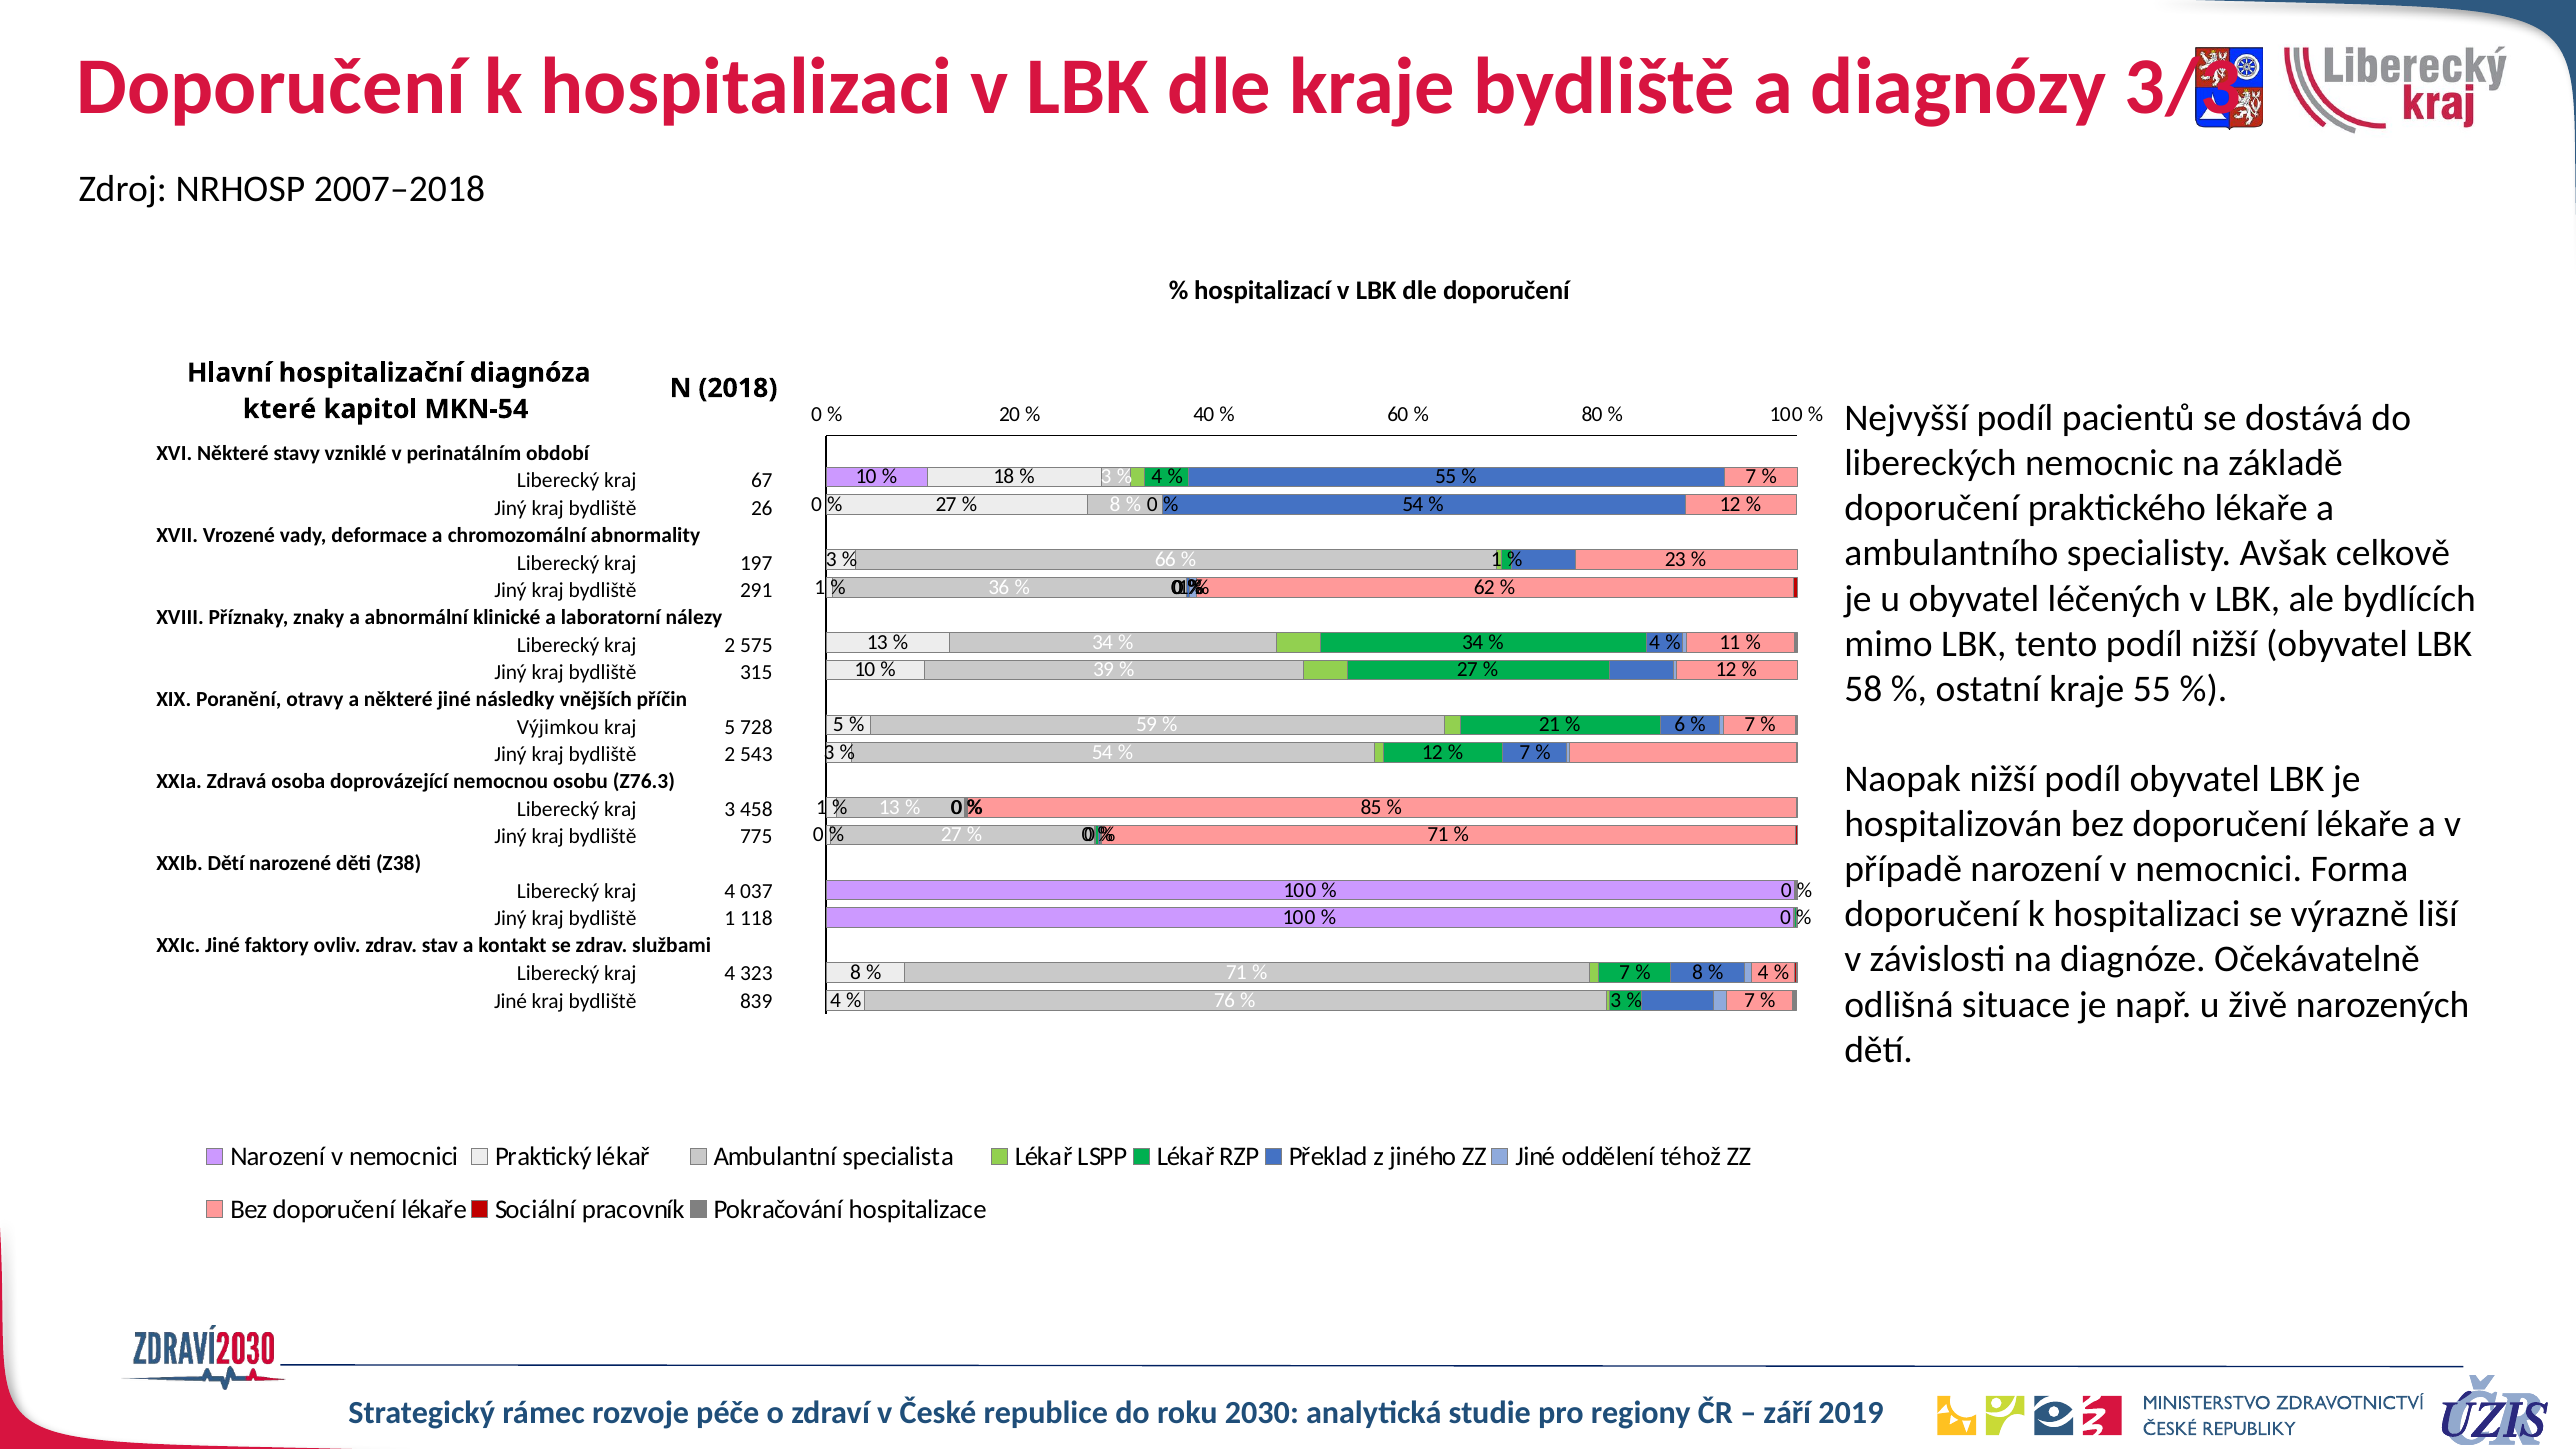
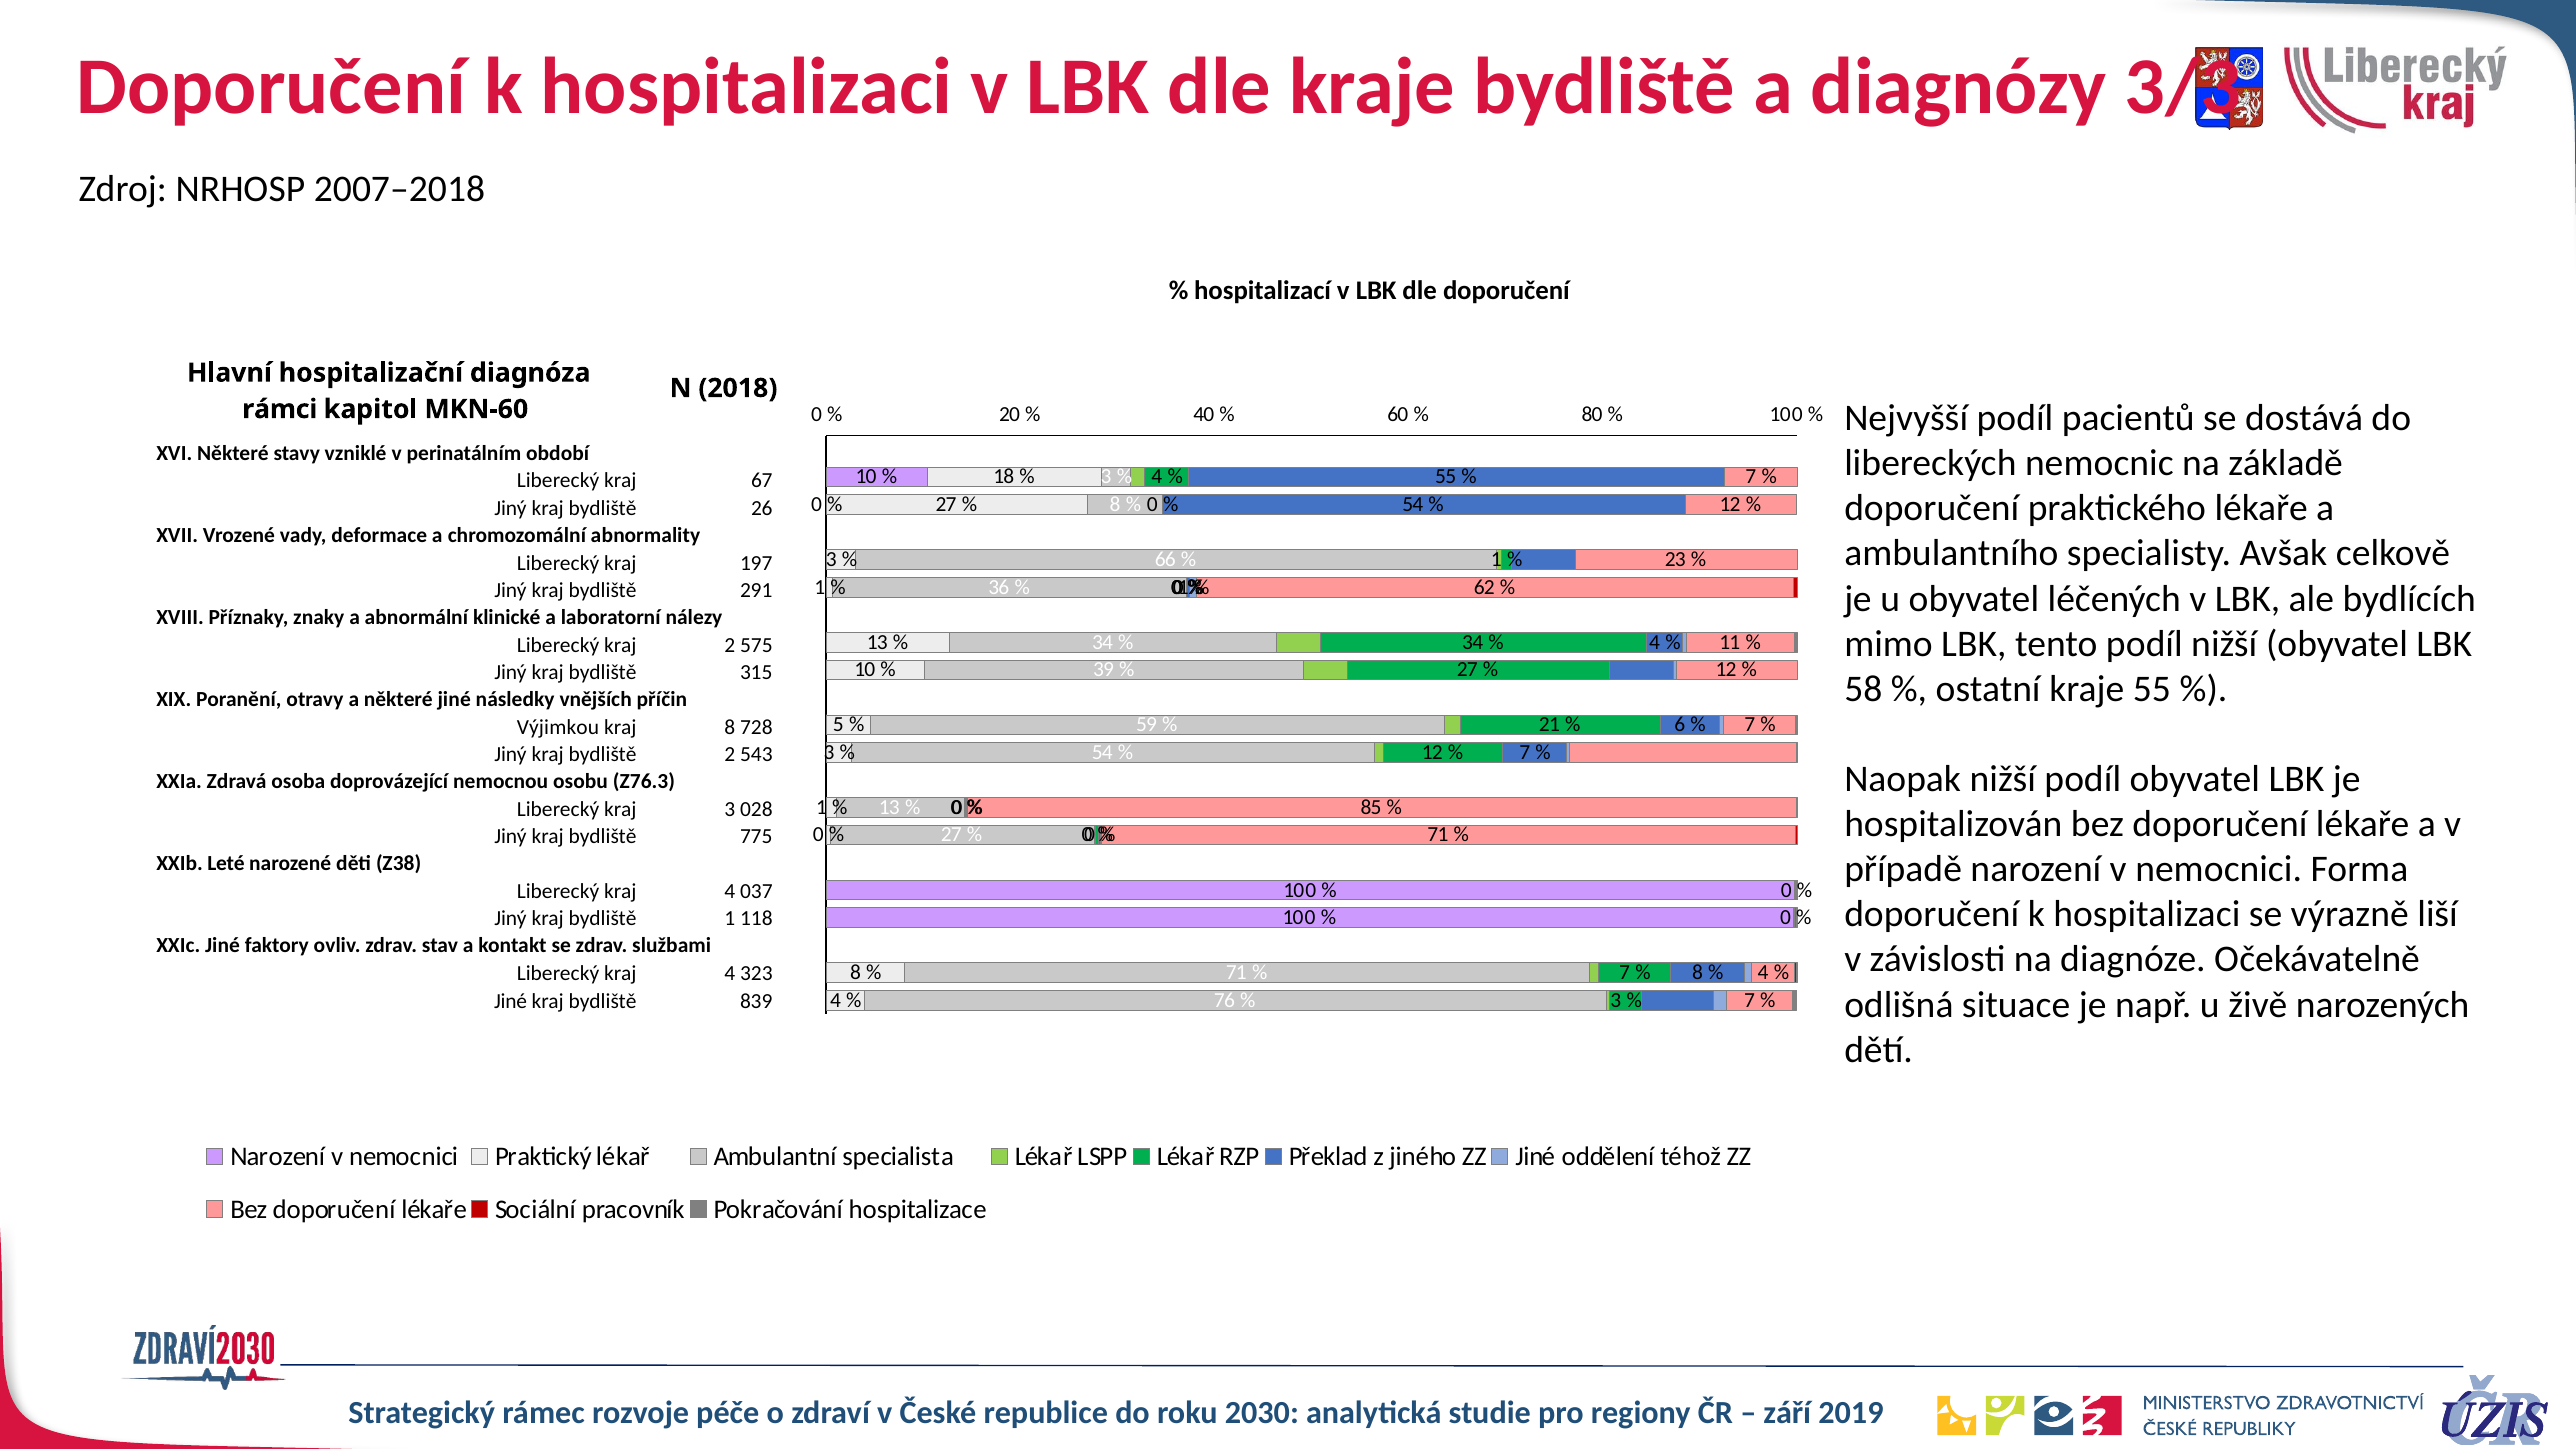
které: které -> rámci (280, 409)
MKN-54: MKN-54 -> MKN-60 (476, 409)
kraj 5: 5 -> 8 (730, 727)
458: 458 -> 028 (756, 809)
XXIb Dětí: Dětí -> Leté (226, 864)
